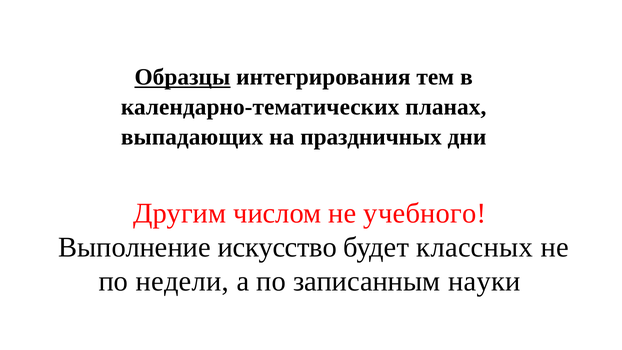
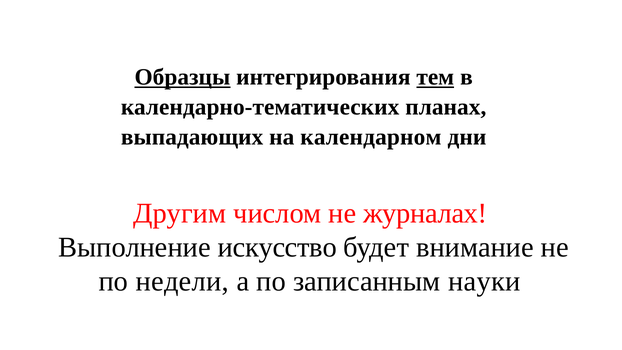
тем underline: none -> present (435, 77)
праздничных: праздничных -> календарном (371, 137)
учебного: учебного -> журналах (425, 213)
классных: классных -> внимание (475, 247)
